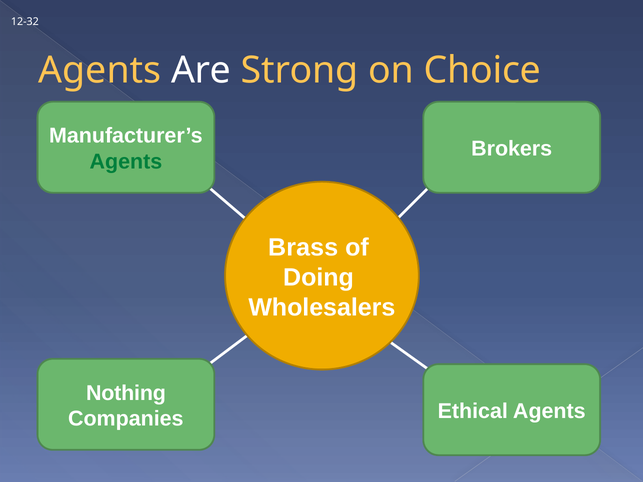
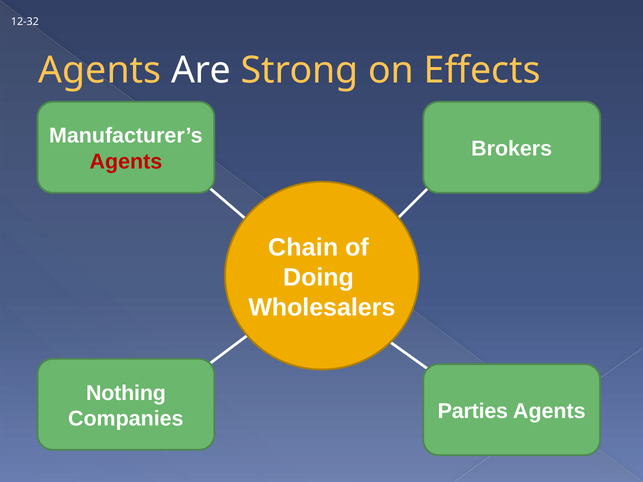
Choice: Choice -> Effects (482, 71)
Agents colour: green -> red (126, 162)
Brass: Brass -> Chain (303, 247)
Ethical: Ethical -> Parties (473, 411)
